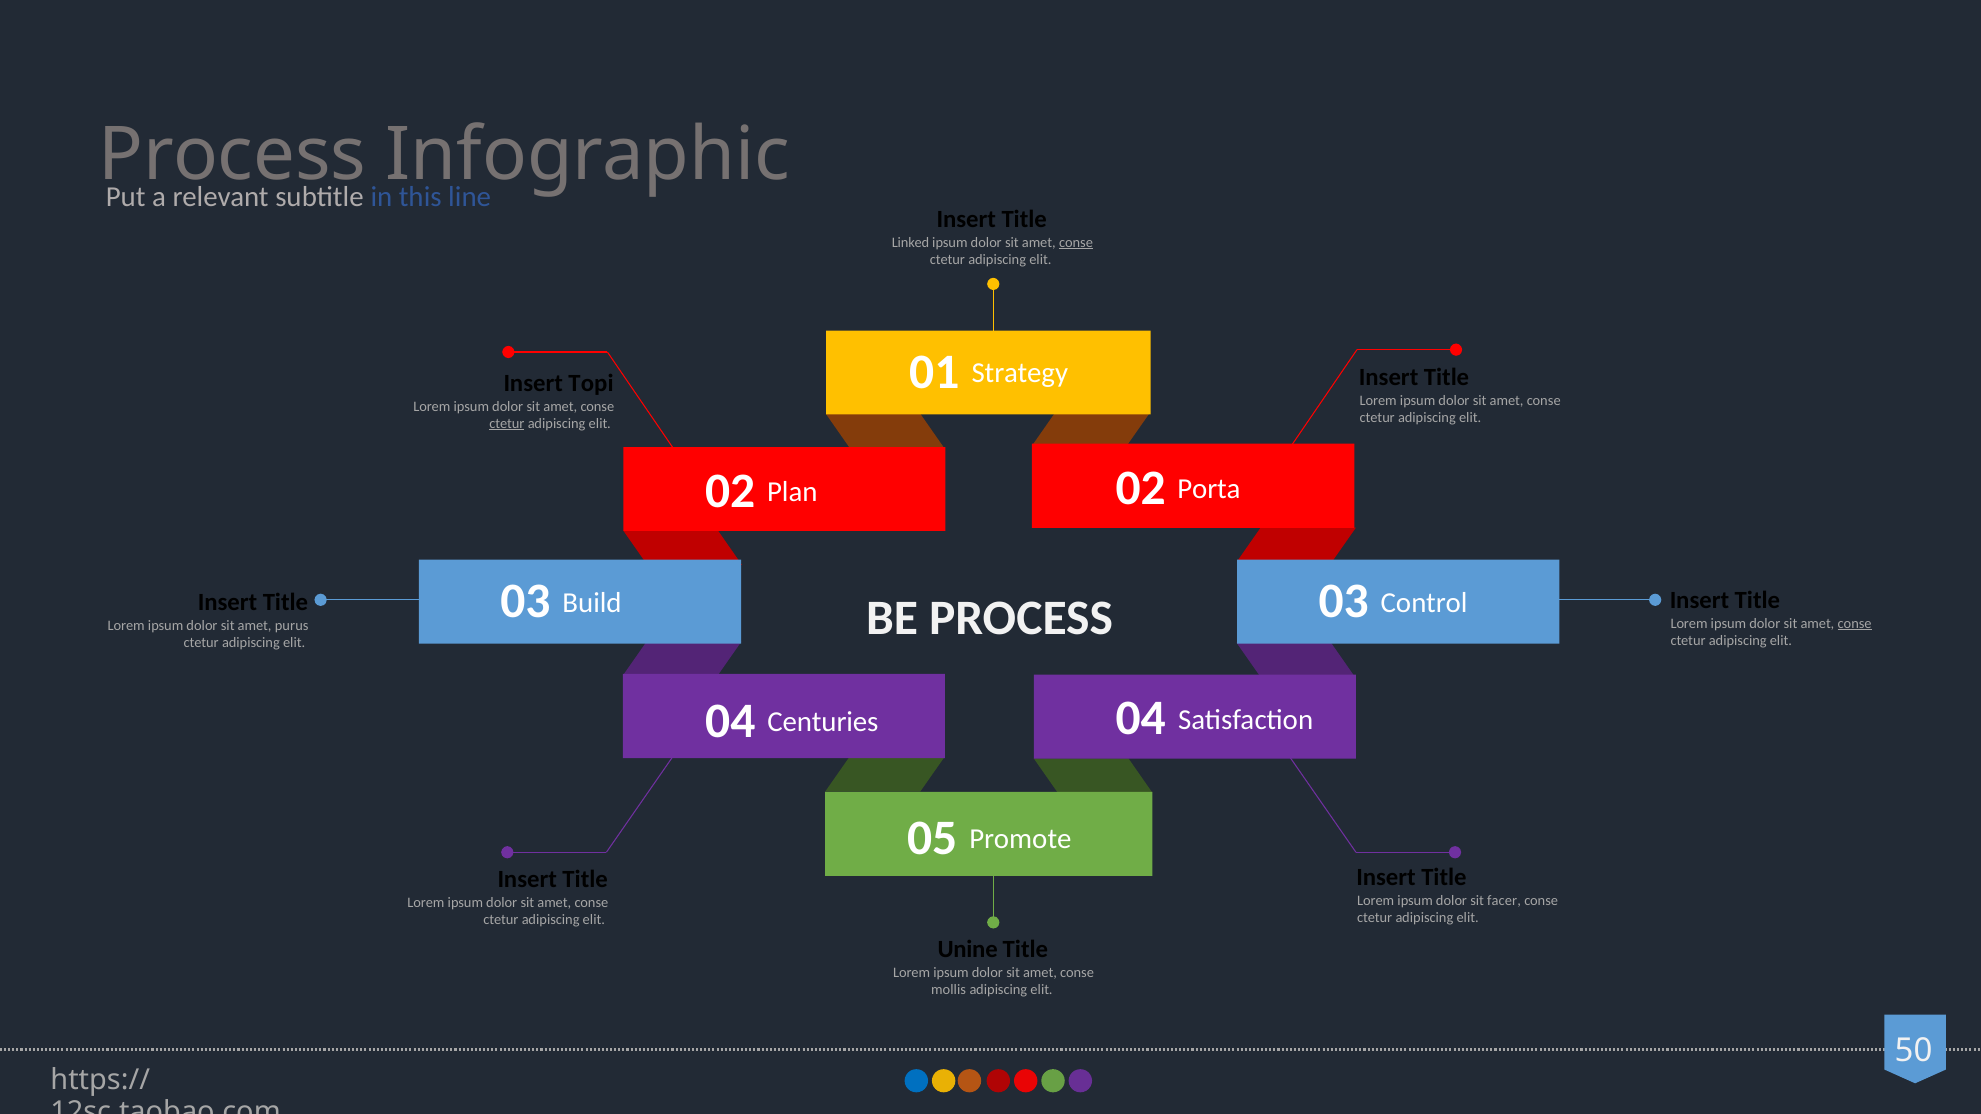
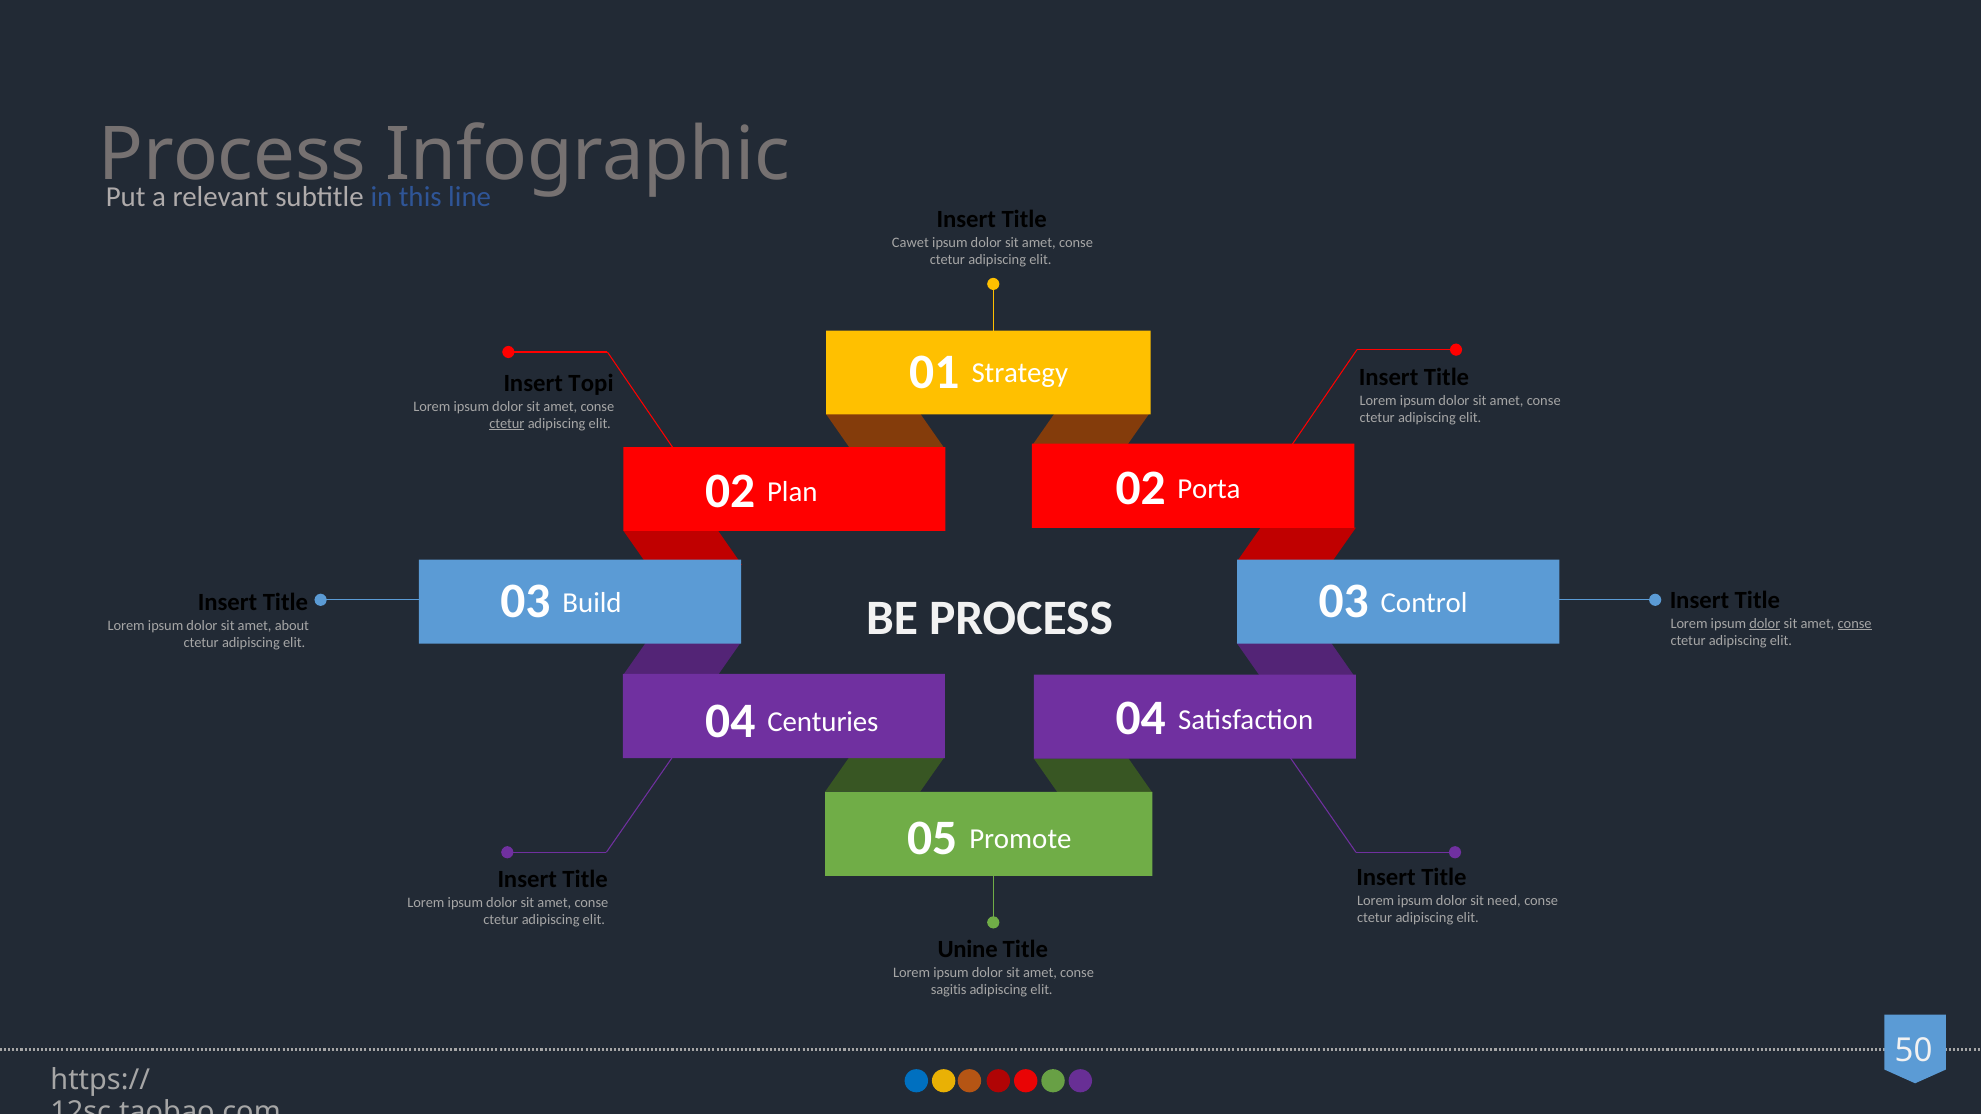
Linked: Linked -> Cawet (910, 242)
conse underline: present -> none (1076, 242)
dolor underline: none -> present (1765, 624)
purus: purus -> about (292, 625)
facer: facer -> need (1504, 901)
mollis: mollis -> sagitis (949, 990)
